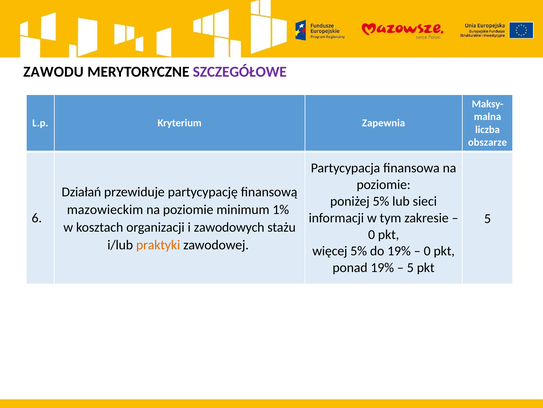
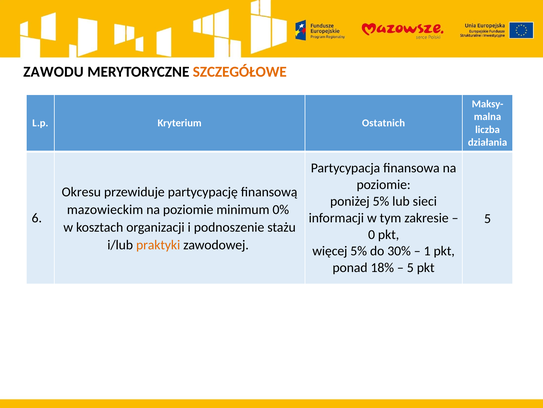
SZCZEGÓŁOWE colour: purple -> orange (240, 72)
Zapewnia: Zapewnia -> Ostatnich (384, 123)
obszarze: obszarze -> działania (488, 142)
Działań: Działań -> Okresu (81, 192)
1%: 1% -> 0% (281, 209)
zawodowych: zawodowych -> podnoszenie (229, 227)
do 19%: 19% -> 30% (399, 251)
0: 0 -> 1 (427, 251)
ponad 19%: 19% -> 18% (382, 267)
